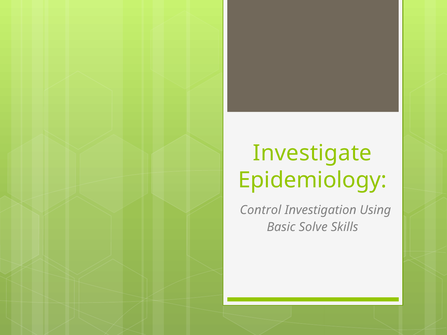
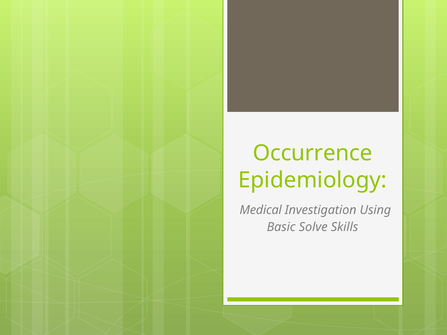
Investigate: Investigate -> Occurrence (313, 153)
Control: Control -> Medical (261, 210)
